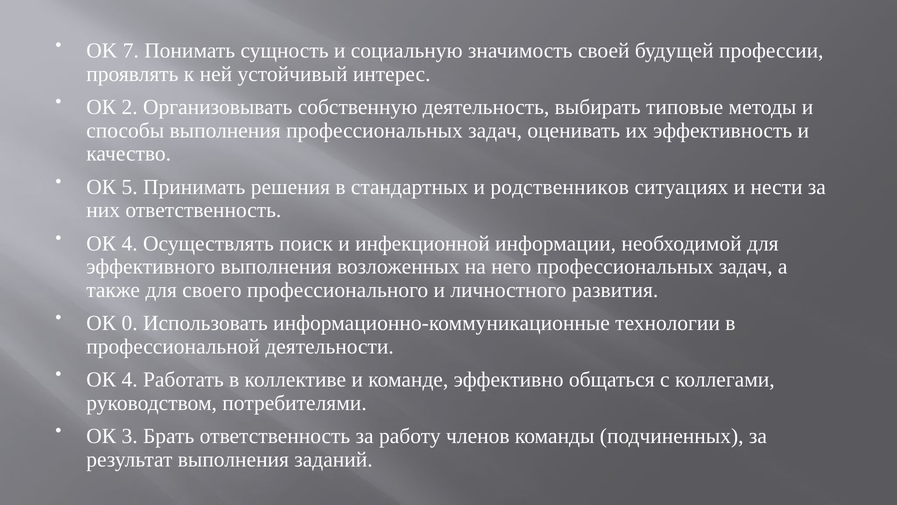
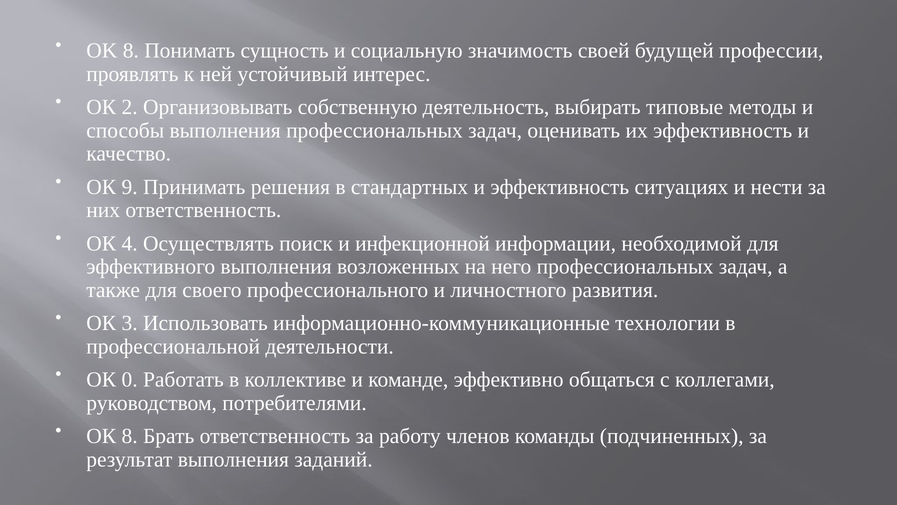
OK 7: 7 -> 8 (131, 51)
5: 5 -> 9 (130, 187)
и родственников: родственников -> эффективность (560, 187)
0: 0 -> 3 (130, 323)
4: 4 -> 0 (130, 379)
ОК 3: 3 -> 8 (130, 436)
